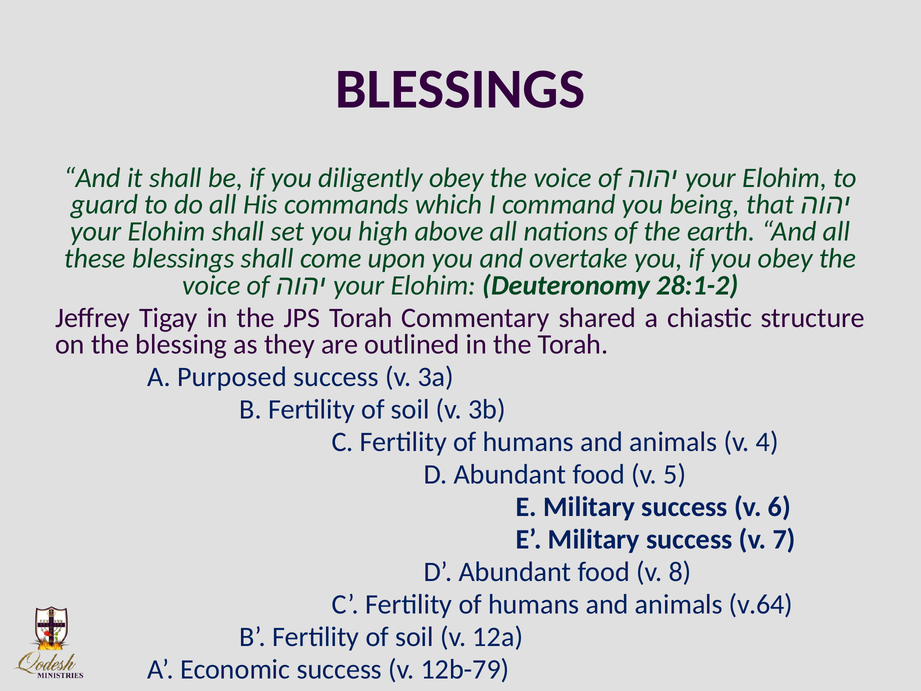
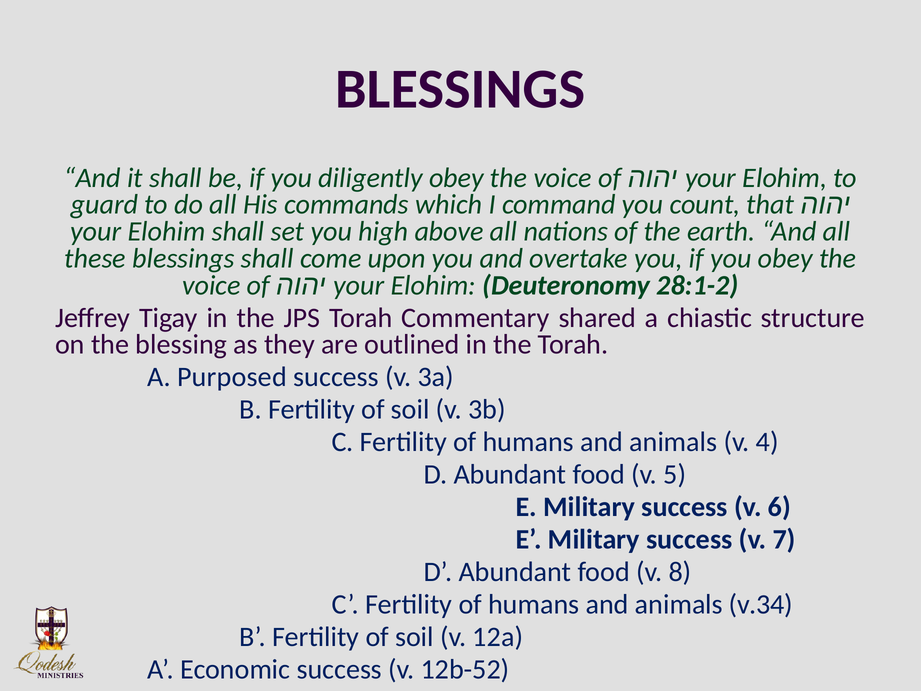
being: being -> count (705, 205)
v.64: v.64 -> v.34 (761, 604)
12b-79: 12b-79 -> 12b-52 (465, 669)
